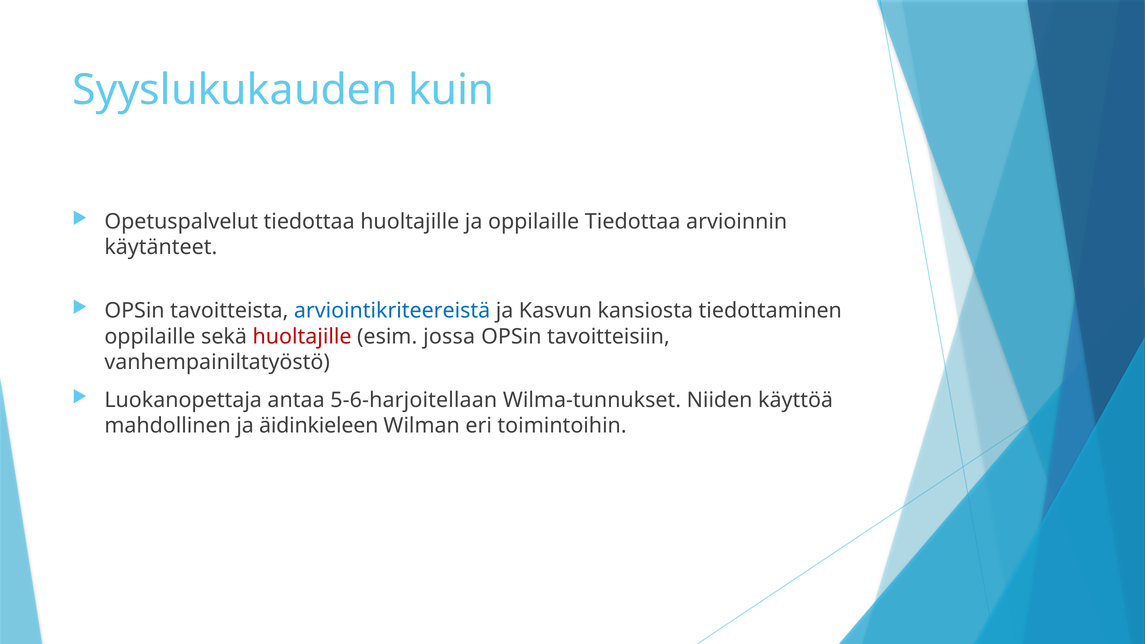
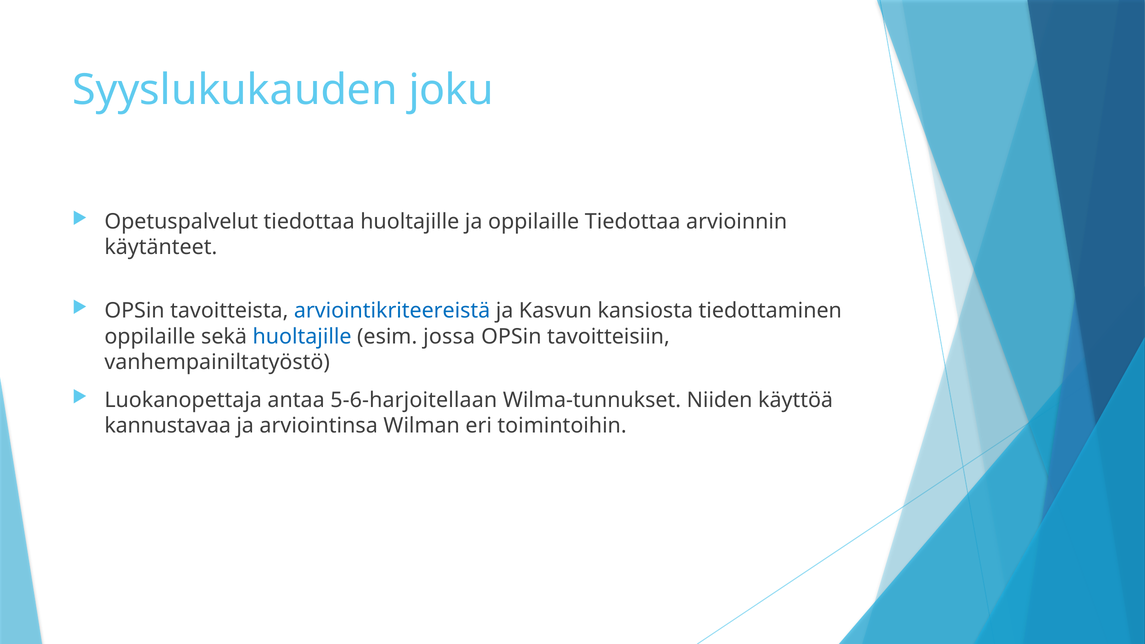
kuin: kuin -> joku (451, 90)
huoltajille colour: red -> blue (302, 337)
mahdollinen: mahdollinen -> kannustavaa (168, 426)
äidinkieleen: äidinkieleen -> arviointinsa (319, 426)
